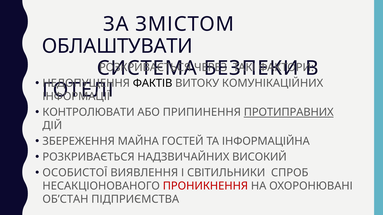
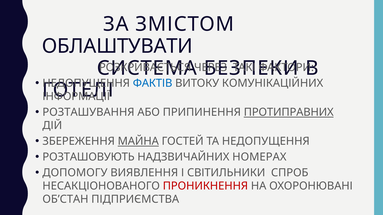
ФАКТІВ colour: black -> blue (153, 83)
КОНТРОЛЮВАТИ: КОНТРОЛЮВАТИ -> РОЗТАШУВАННЯ (88, 113)
МАЙНА underline: none -> present (138, 142)
ТА ІНФОРМАЦІЙНА: ІНФОРМАЦІЙНА -> НЕДОПУЩЕННЯ (266, 142)
РОЗКРИВАЄТЬСЯ: РОЗКРИВАЄТЬСЯ -> РОЗТАШОВУЮТЬ (89, 157)
ВИСОКИЙ: ВИСОКИЙ -> НОМЕРАХ (259, 157)
ОСОБИСТОЇ: ОСОБИСТОЇ -> ДОПОМОГУ (75, 173)
